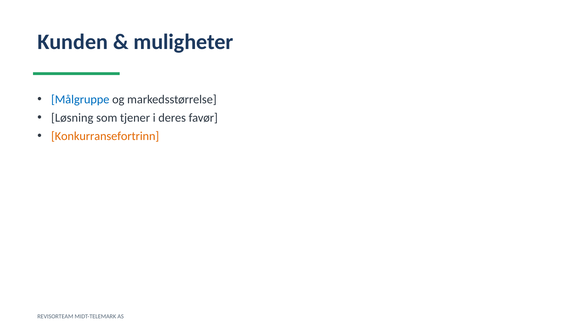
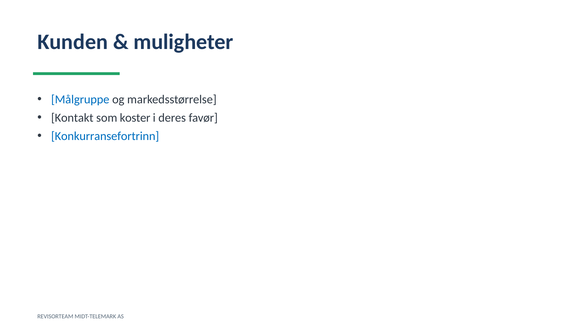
Løsning: Løsning -> Kontakt (72, 118)
tjener: tjener -> koster (135, 118)
Konkurransefortrinn colour: orange -> blue (105, 136)
